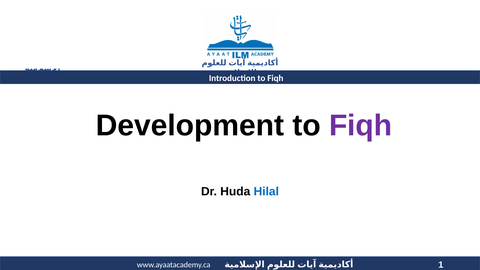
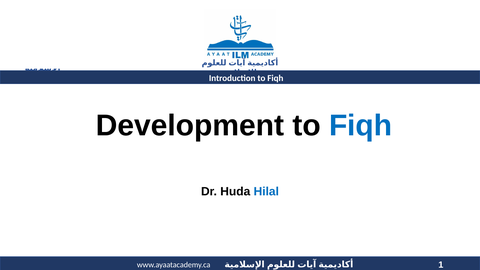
Fiqh colour: purple -> blue (361, 126)
